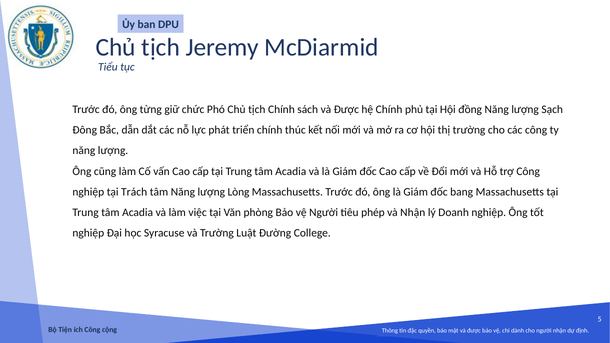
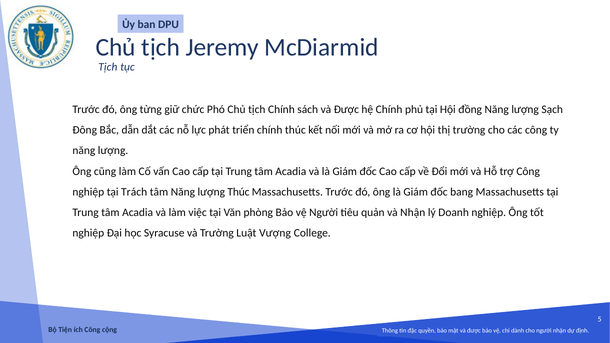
Tiểu: Tiểu -> Tịch (108, 67)
lượng Lòng: Lòng -> Thúc (238, 192)
phép: phép -> quản (373, 212)
Đường: Đường -> Vượng (275, 233)
